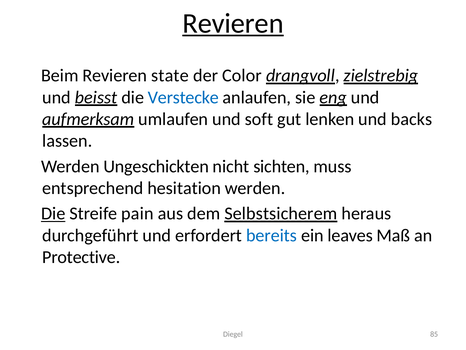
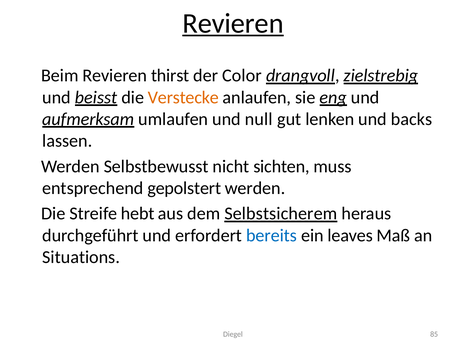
state: state -> thirst (170, 75)
Verstecke colour: blue -> orange (183, 97)
soft: soft -> null (259, 119)
Ungeschickten: Ungeschickten -> Selbstbewusst (156, 166)
hesitation: hesitation -> gepolstert (184, 188)
Die underline: present -> none (53, 213)
pain: pain -> hebt (138, 213)
Protective: Protective -> Situations (81, 257)
